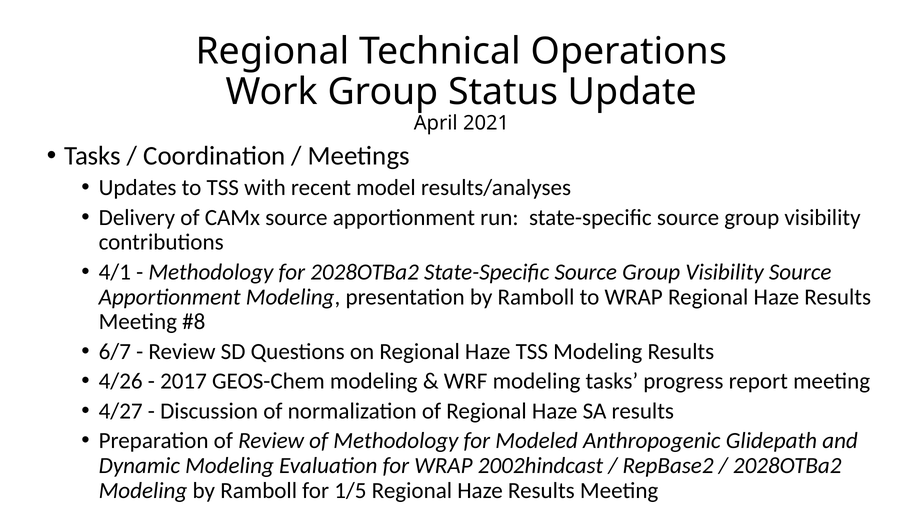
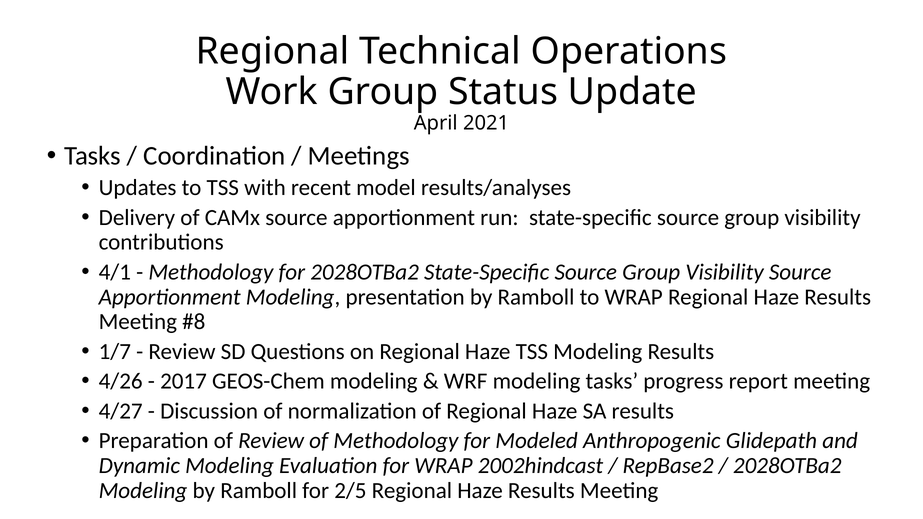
6/7: 6/7 -> 1/7 (115, 352)
1/5: 1/5 -> 2/5 (350, 491)
